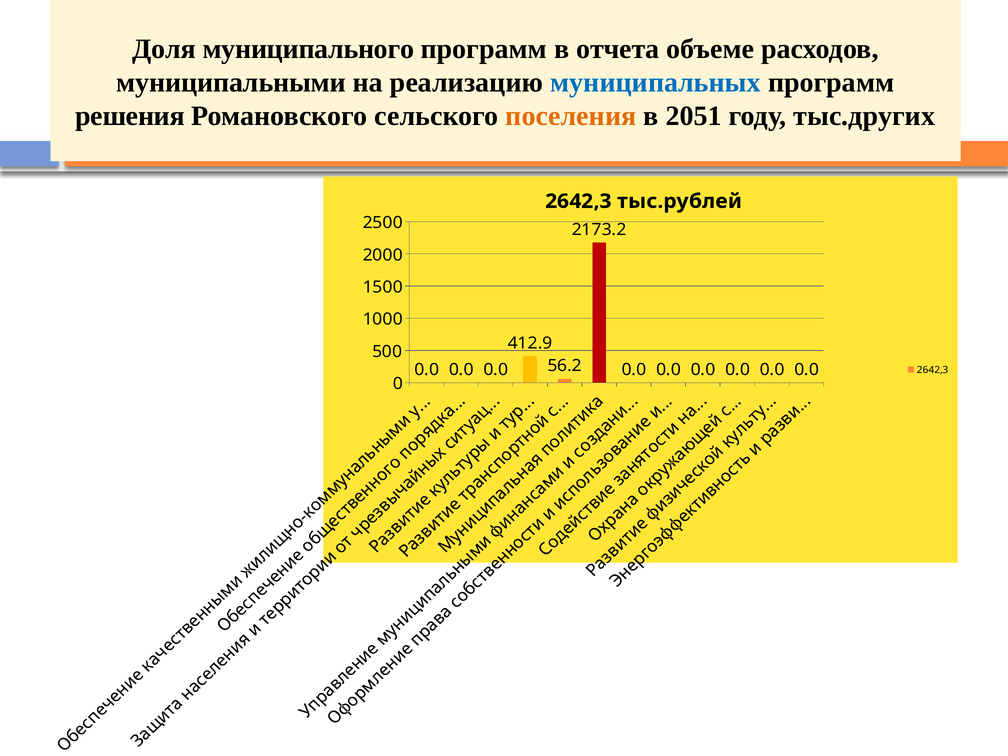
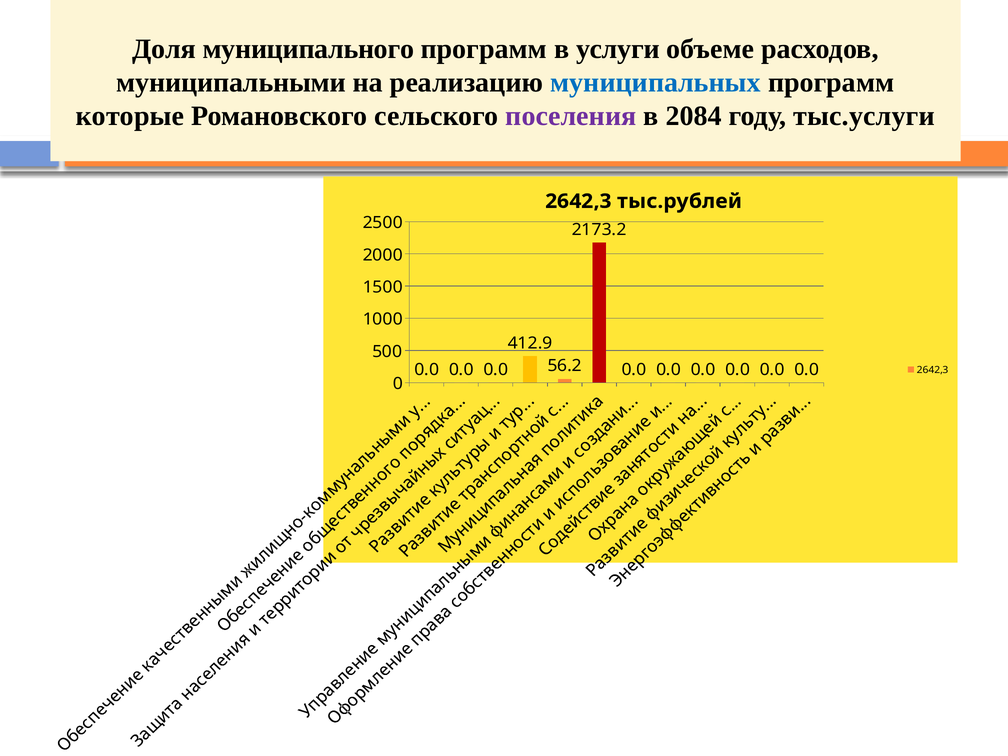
отчета: отчета -> услуги (618, 49)
решения: решения -> которые (130, 116)
поселения colour: orange -> purple (571, 116)
2051: 2051 -> 2084 (694, 116)
тыс.других: тыс.других -> тыс.услуги (864, 116)
